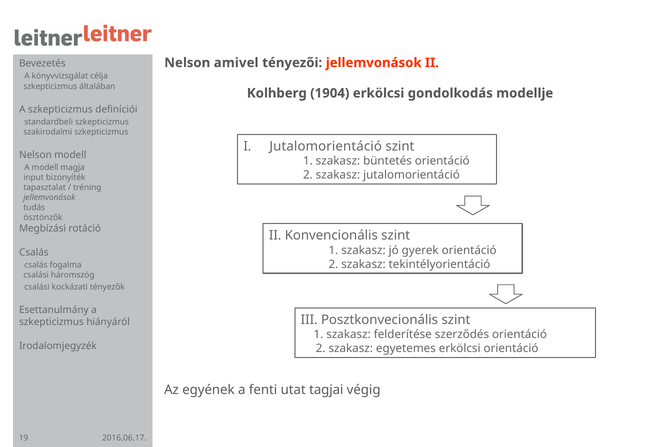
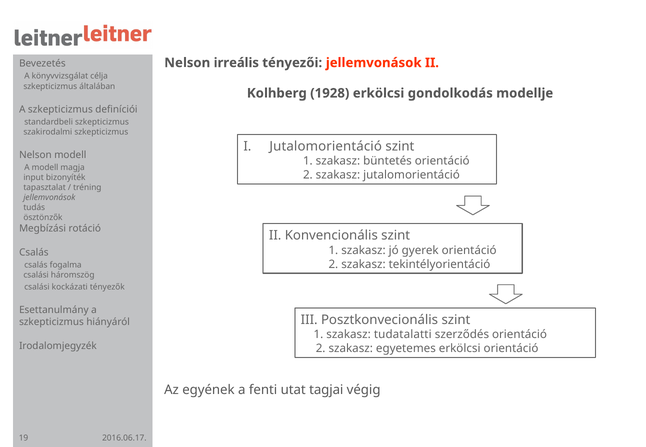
amivel: amivel -> irreális (236, 63)
1904: 1904 -> 1928 (330, 93)
felderítése: felderítése -> tudatalatti (403, 335)
